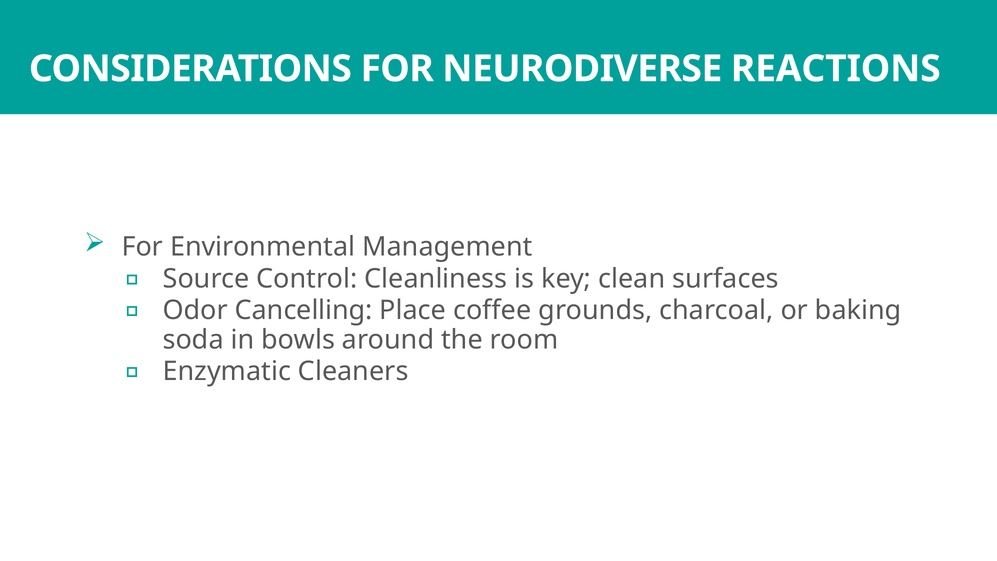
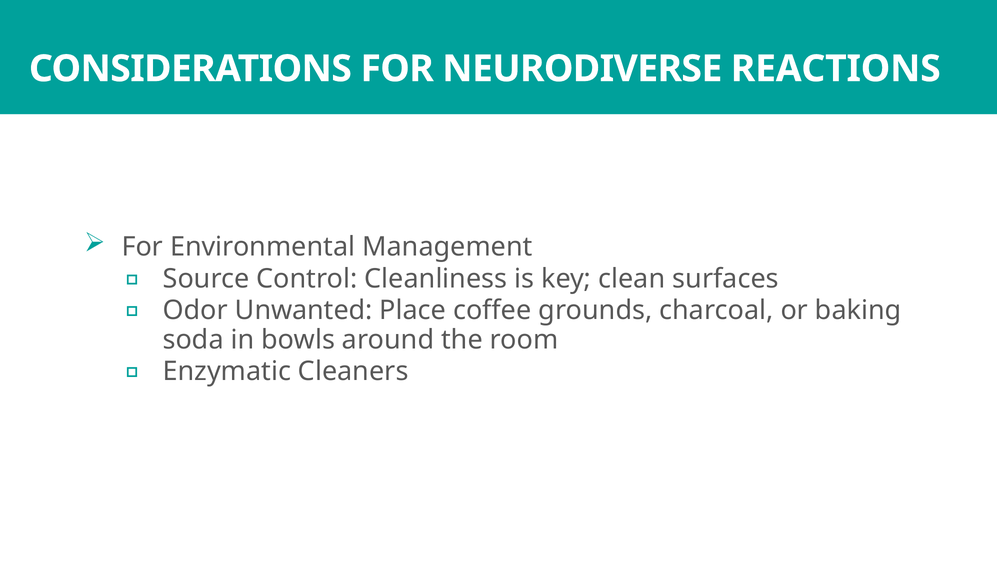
Cancelling: Cancelling -> Unwanted (304, 310)
